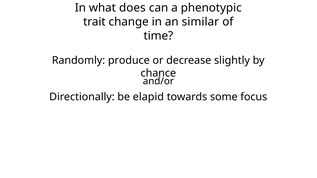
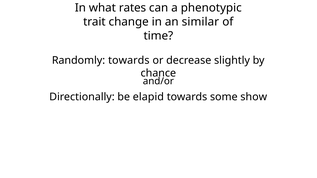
does: does -> rates (132, 8)
Randomly produce: produce -> towards (129, 60)
focus: focus -> show (254, 97)
